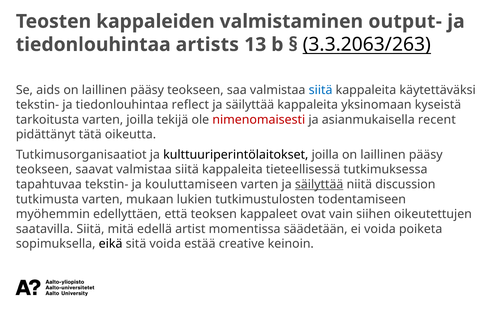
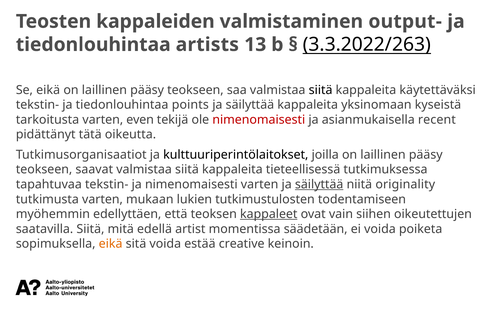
3.3.2063/263: 3.3.2063/263 -> 3.3.2022/263 (367, 45)
Se aids: aids -> eikä (48, 90)
siitä colour: blue -> black (321, 90)
reflect: reflect -> points (190, 105)
varten joilla: joilla -> even (140, 120)
ja kouluttamiseen: kouluttamiseen -> nimenomaisesti (191, 184)
discussion: discussion -> originality (405, 184)
kappaleet underline: none -> present (269, 214)
eikä colour: black -> orange (111, 244)
